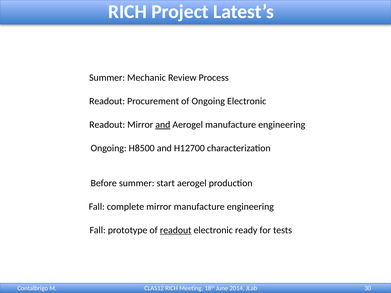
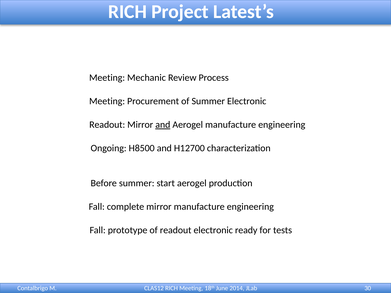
Summer: Summer -> Meeting (107, 78)
Readout: Readout -> Meeting (107, 101)
of Ongoing: Ongoing -> Summer (208, 101)
readout underline: present -> none (176, 230)
